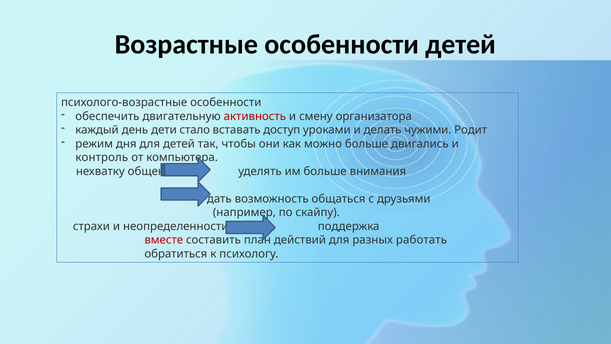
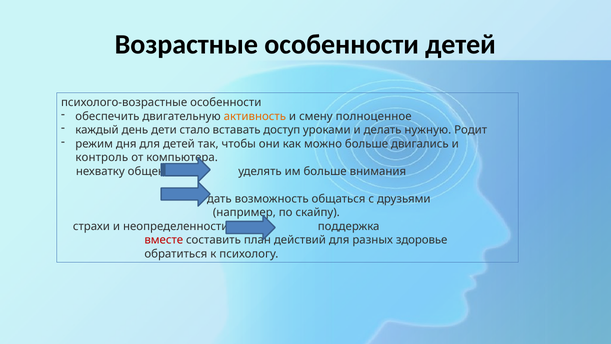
активность colour: red -> orange (255, 116)
организатора: организатора -> полноценное (374, 116)
чужими: чужими -> нужную (428, 130)
работать: работать -> здоровье (422, 240)
